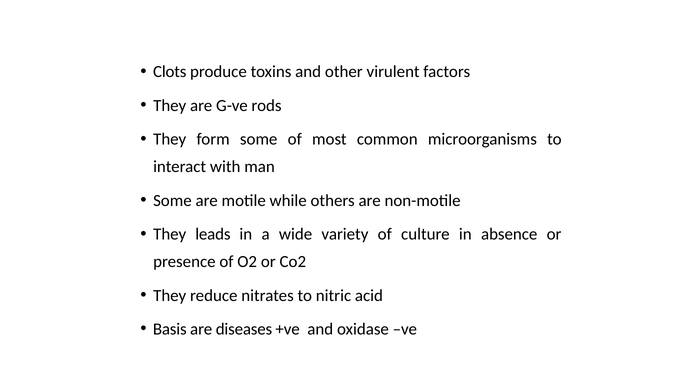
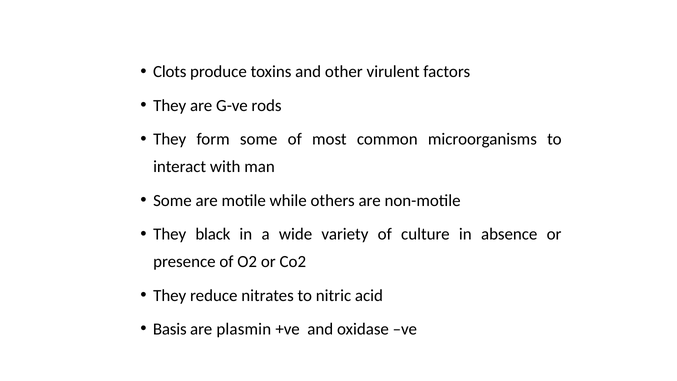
leads: leads -> black (213, 234)
diseases: diseases -> plasmin (244, 329)
